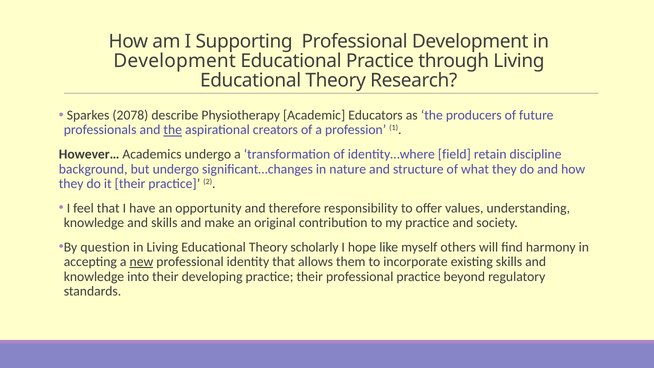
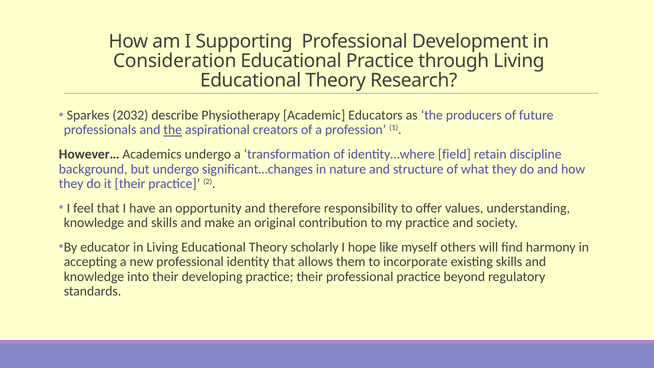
Development: Development -> Consideration (175, 61)
2078: 2078 -> 2032 (130, 115)
question: question -> educator (105, 247)
new underline: present -> none (141, 262)
